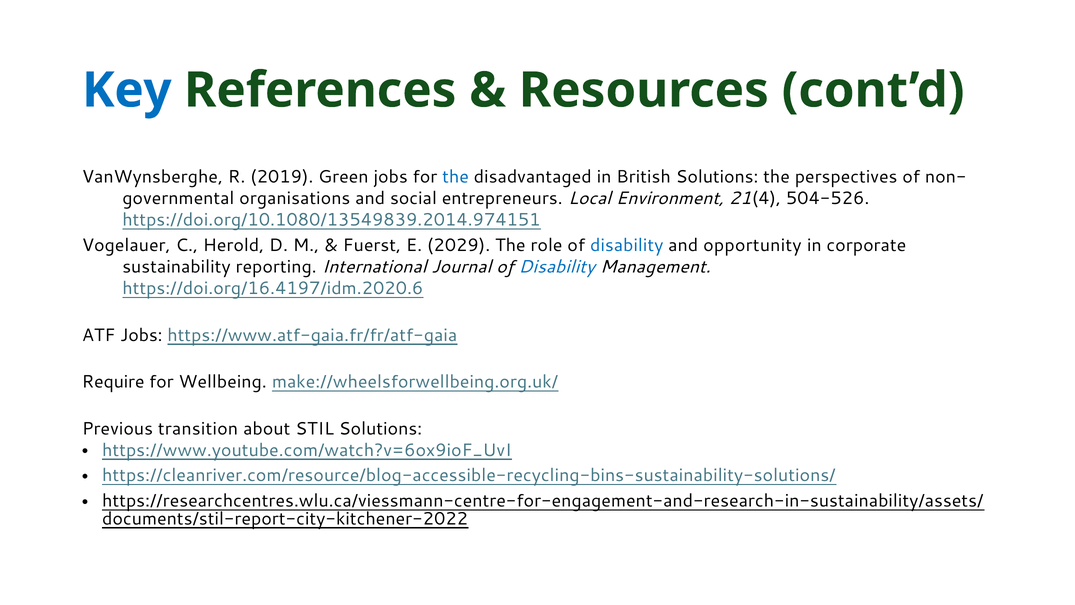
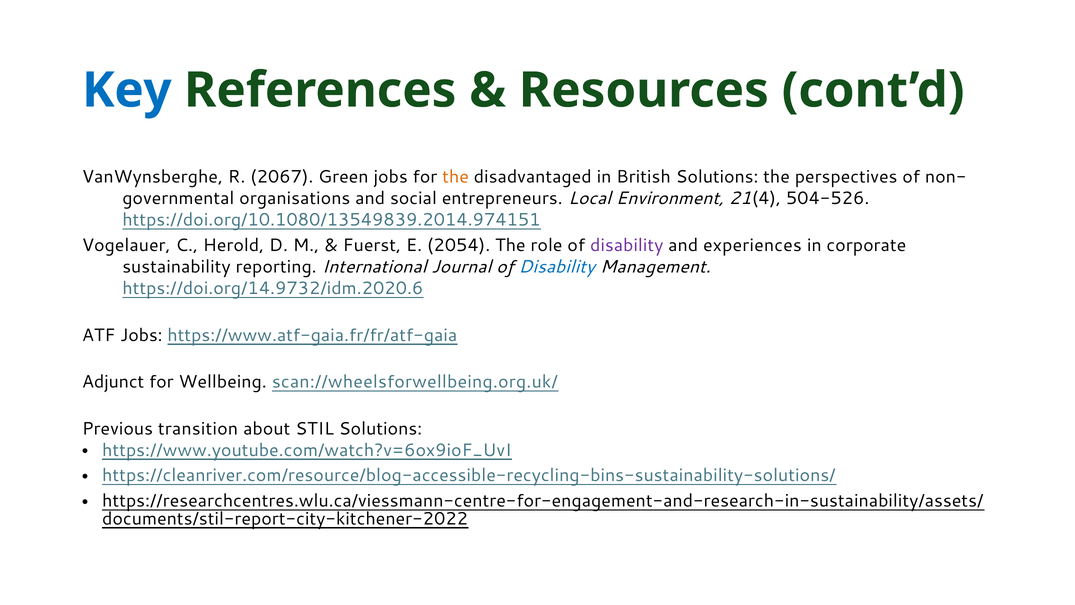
2019: 2019 -> 2067 (282, 177)
the colour: blue -> orange (456, 177)
2029: 2029 -> 2054 (459, 245)
disability colour: blue -> purple (627, 245)
opportunity: opportunity -> experiences (752, 245)
https://doi.org/16.4197/idm.2020.6: https://doi.org/16.4197/idm.2020.6 -> https://doi.org/14.9732/idm.2020.6 (273, 288)
Require: Require -> Adjunct (113, 382)
make://wheelsforwellbeing.org.uk/: make://wheelsforwellbeing.org.uk/ -> scan://wheelsforwellbeing.org.uk/ (415, 382)
